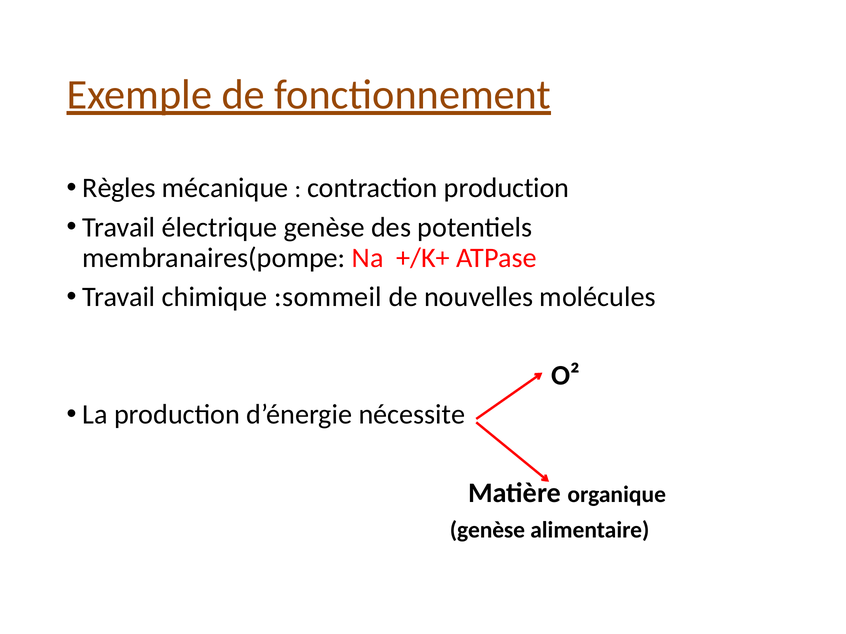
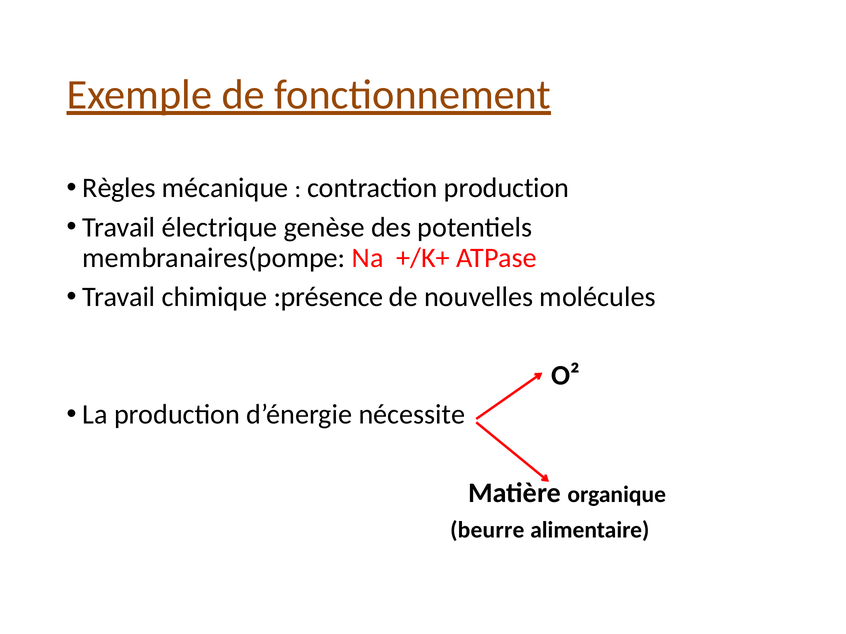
:sommeil: :sommeil -> :présence (328, 297)
genèse: genèse -> beurre (487, 530)
